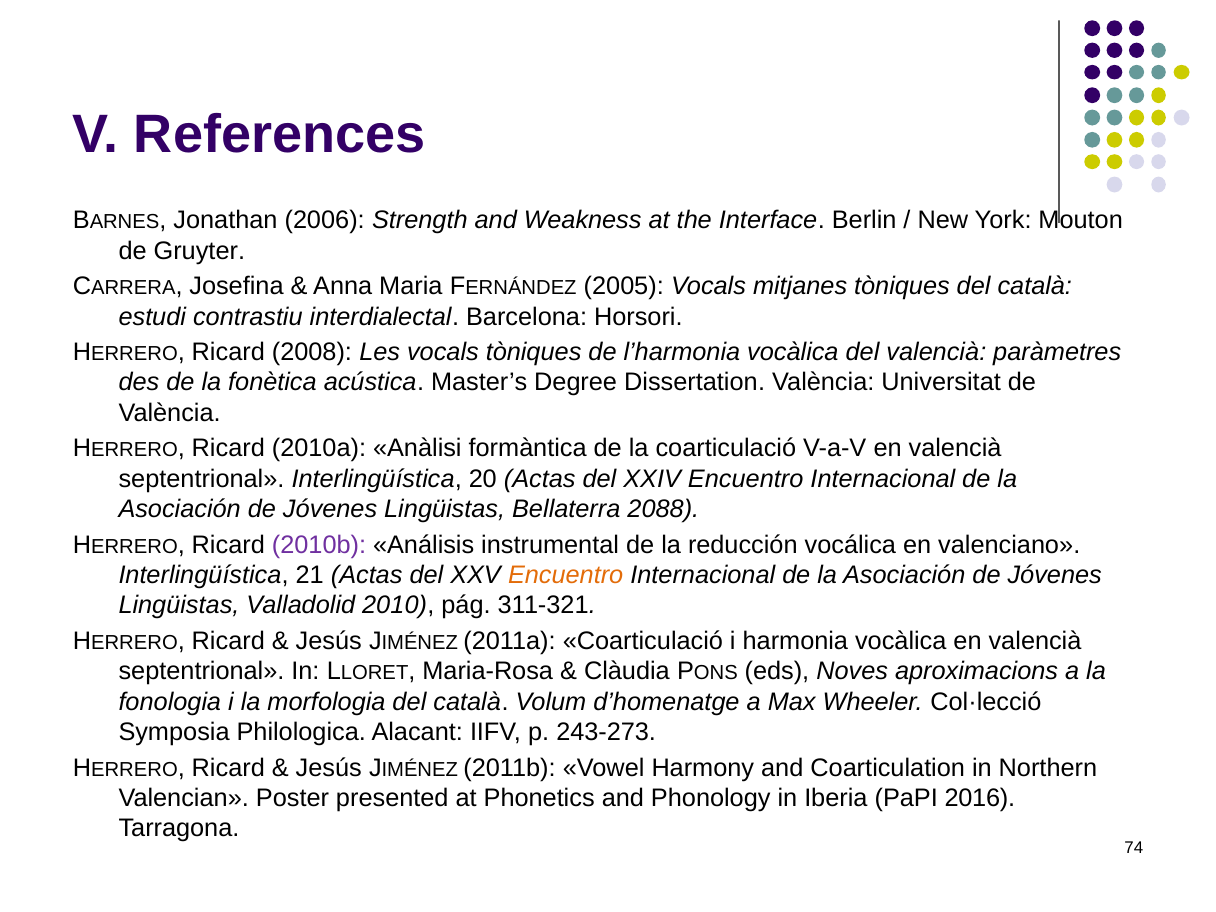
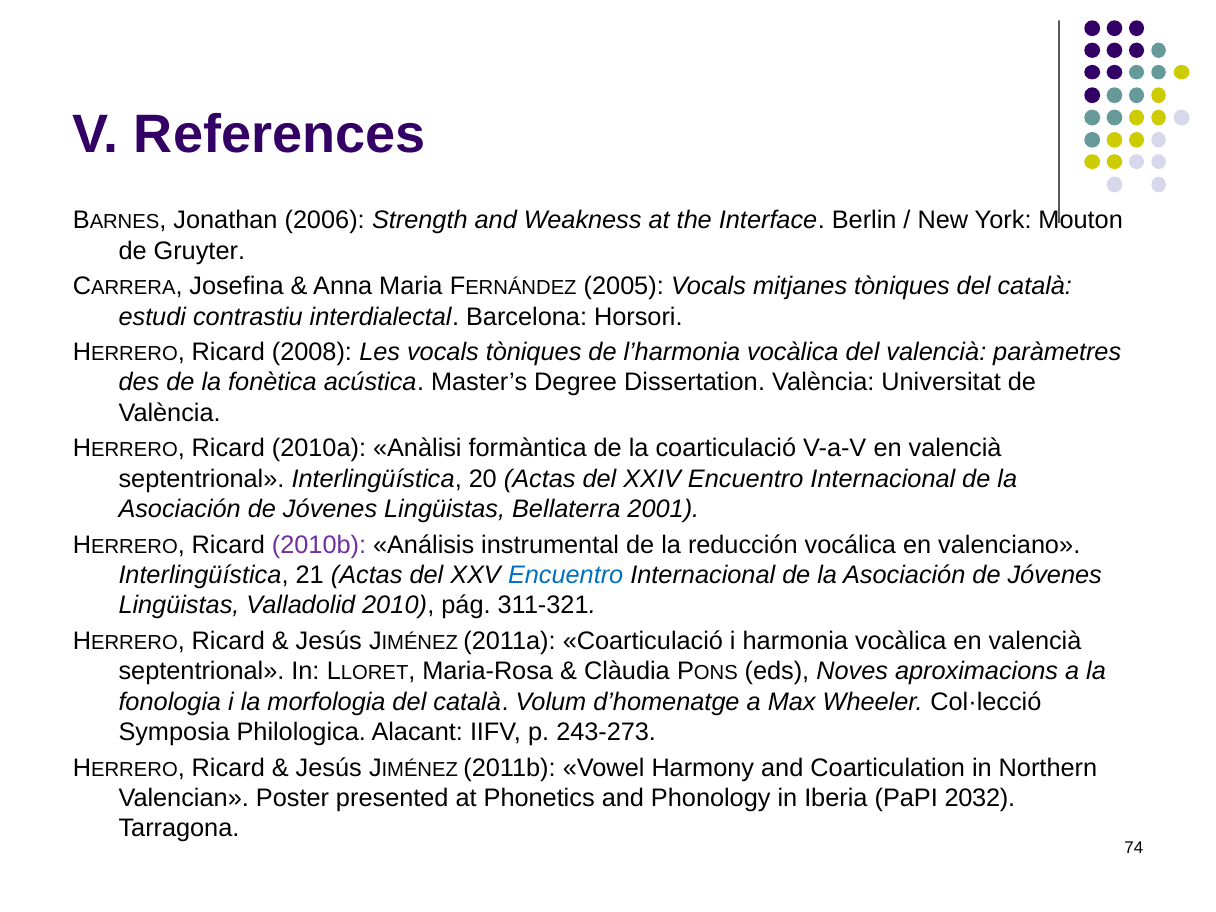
2088: 2088 -> 2001 (663, 509)
Encuentro colour: orange -> blue (566, 575)
2016: 2016 -> 2032 (980, 798)
